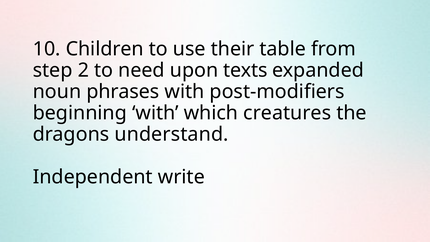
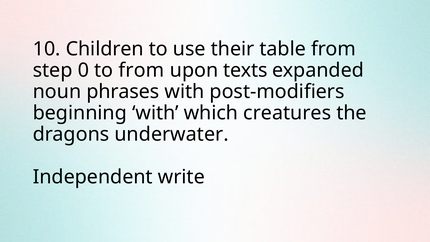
2: 2 -> 0 (83, 70)
to need: need -> from (141, 70)
understand: understand -> underwater (172, 134)
